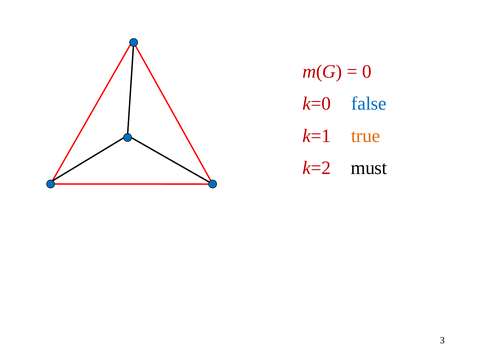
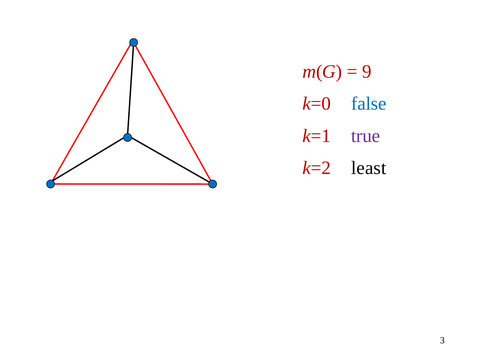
0: 0 -> 9 (367, 72)
true colour: orange -> purple (366, 136)
must: must -> least (369, 168)
